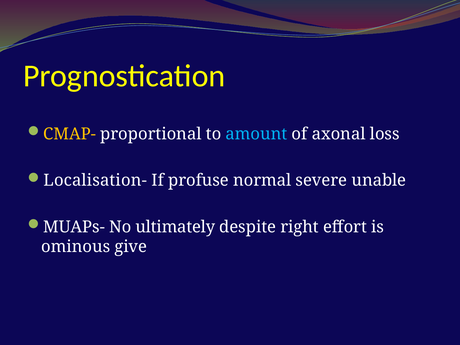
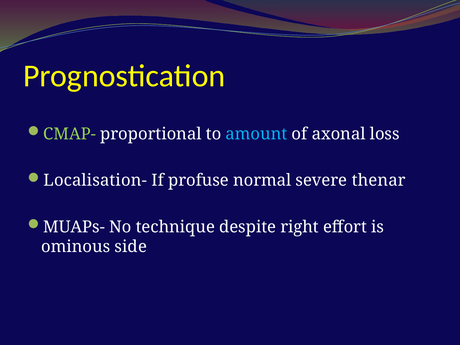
CMAP- colour: yellow -> light green (70, 134)
unable: unable -> thenar (379, 180)
ultimately: ultimately -> technique (175, 227)
give: give -> side (131, 247)
